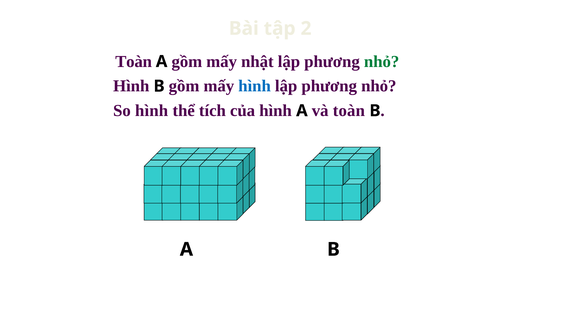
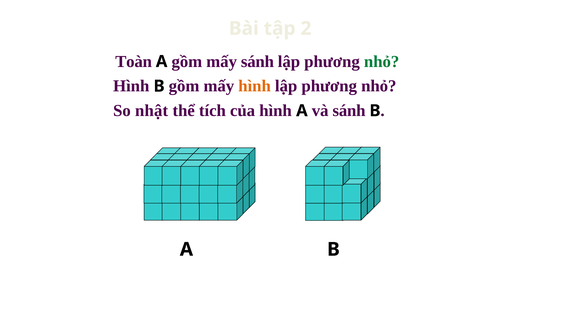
mấy nhật: nhật -> sánh (257, 62)
hình colour: blue -> orange (255, 86)
So hình: hình -> nhật (152, 111)
và toàn: toàn -> sánh (349, 111)
